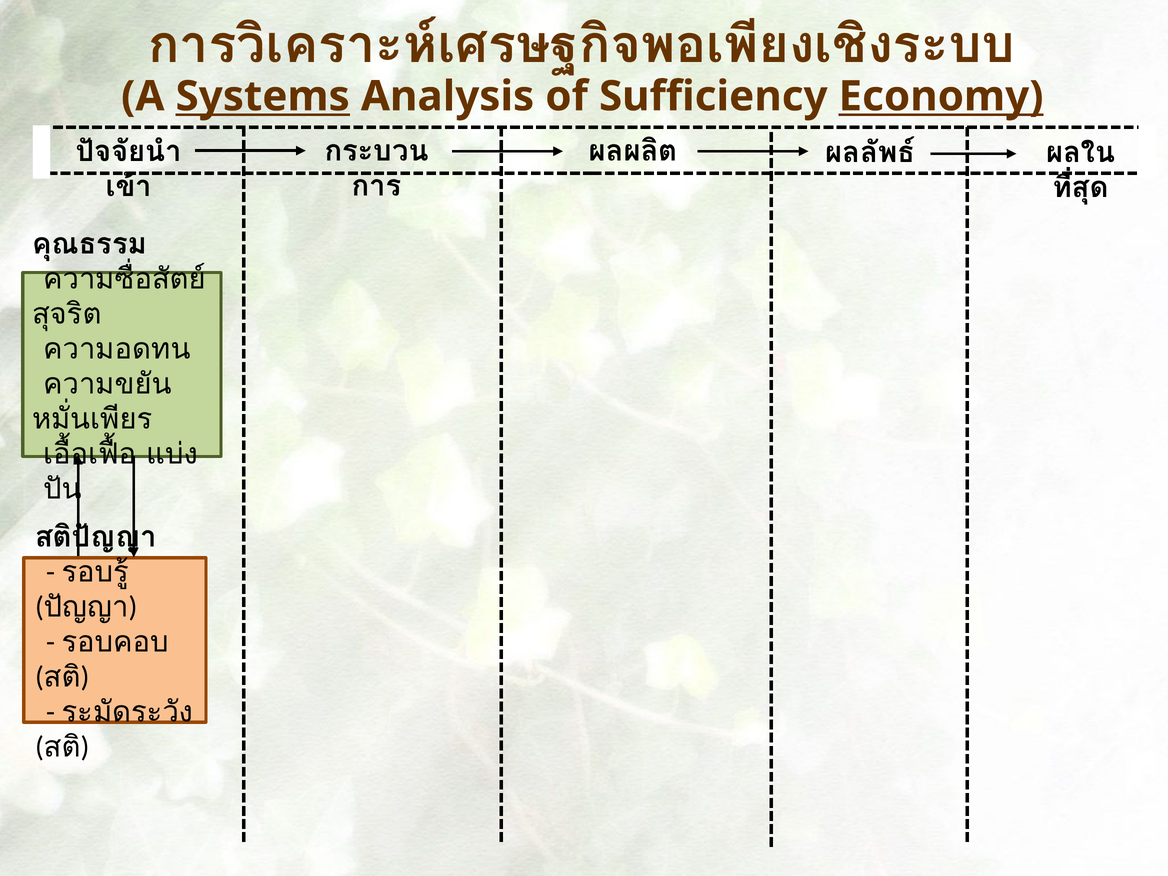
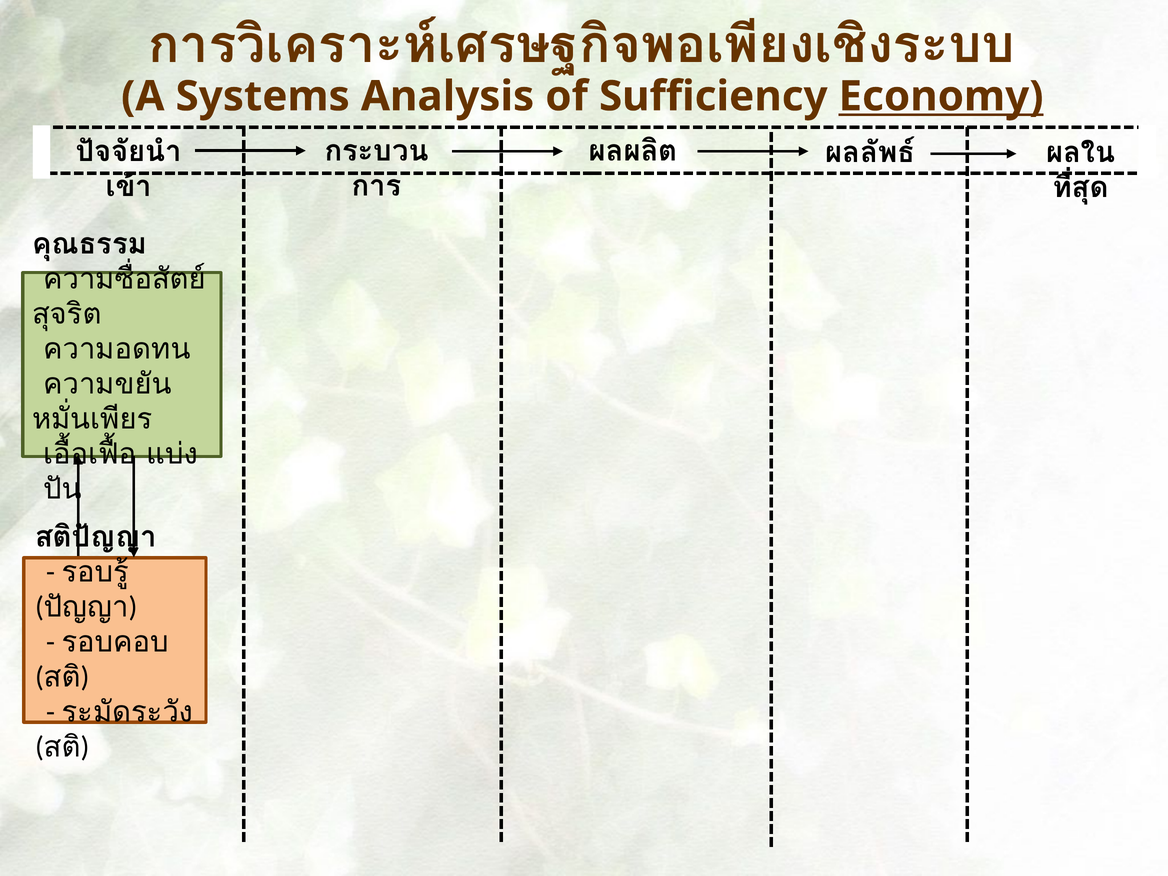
Systems underline: present -> none (263, 96)
